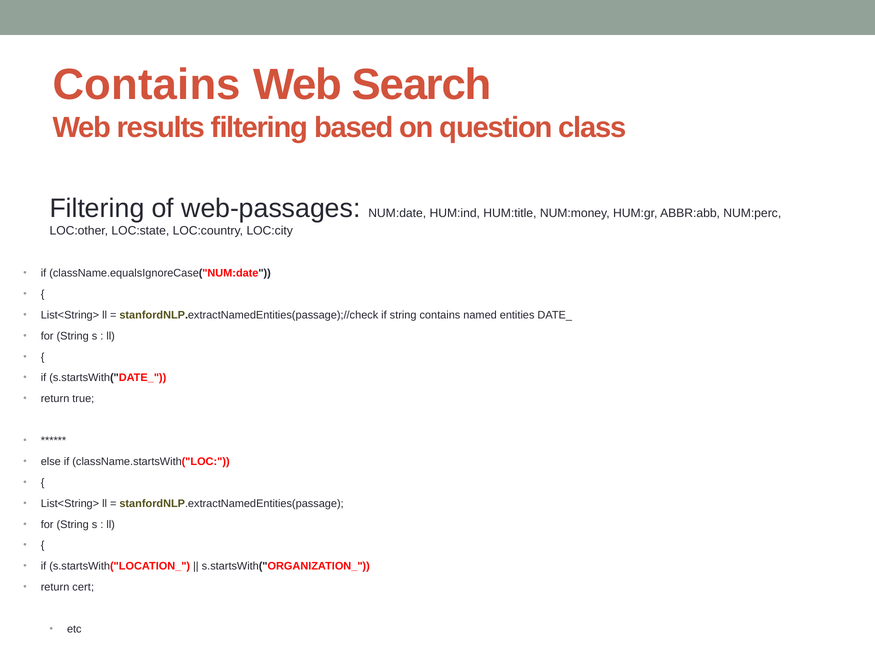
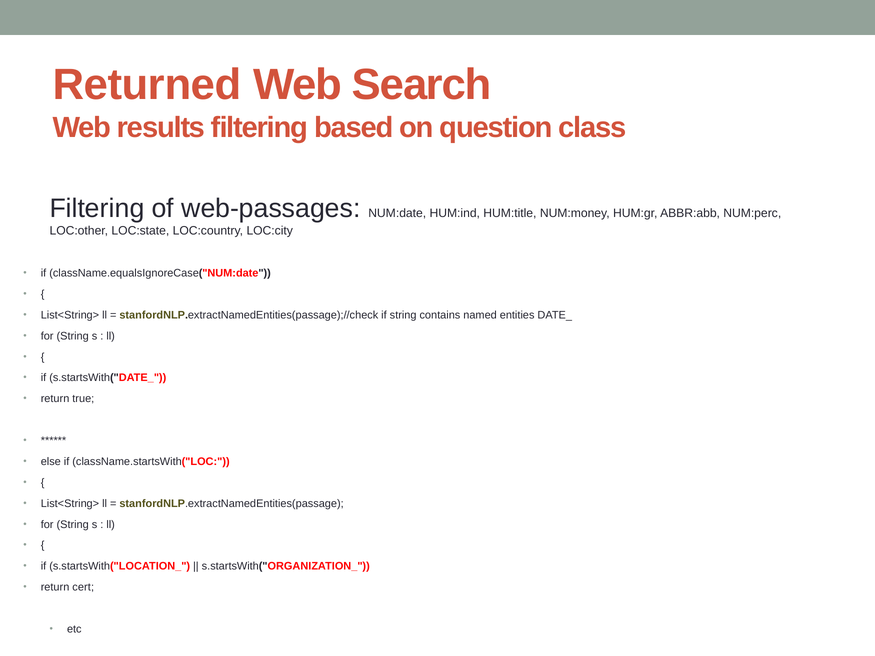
Contains: Contains -> Returned (147, 85)
